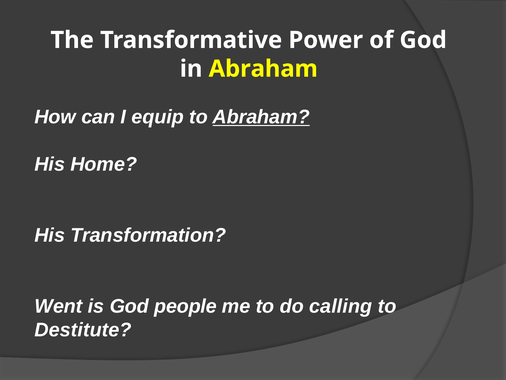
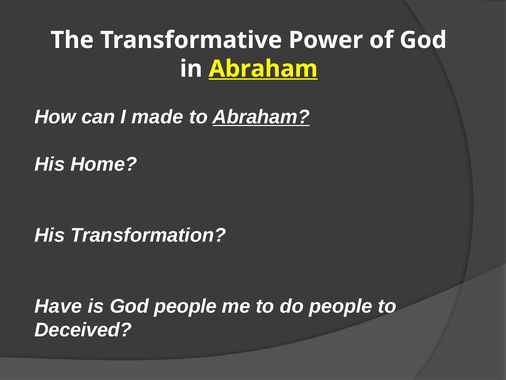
Abraham underline: none -> present (263, 69)
equip: equip -> made (158, 117)
Went: Went -> Have (58, 306)
do calling: calling -> people (341, 306)
Destitute: Destitute -> Deceived (83, 329)
